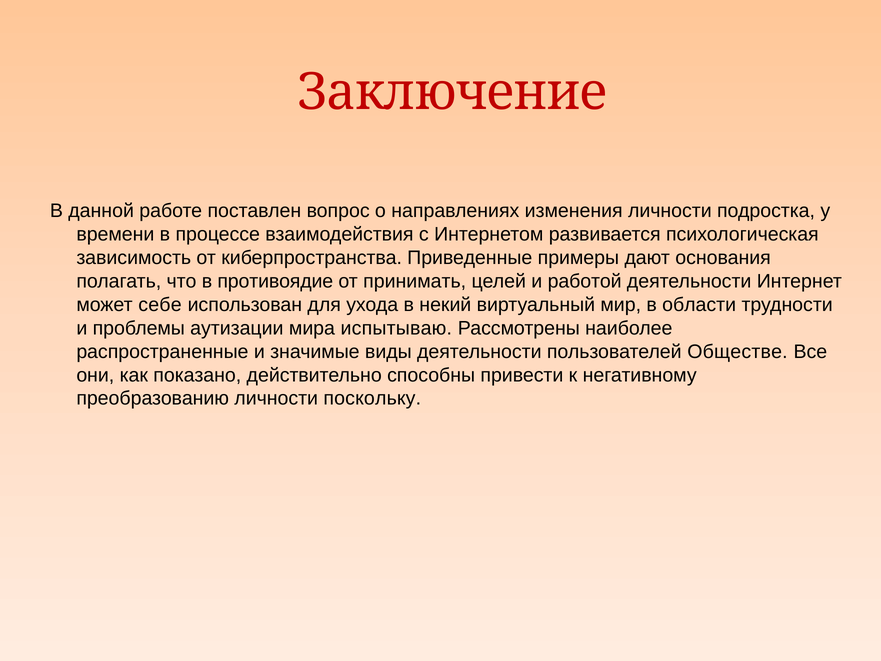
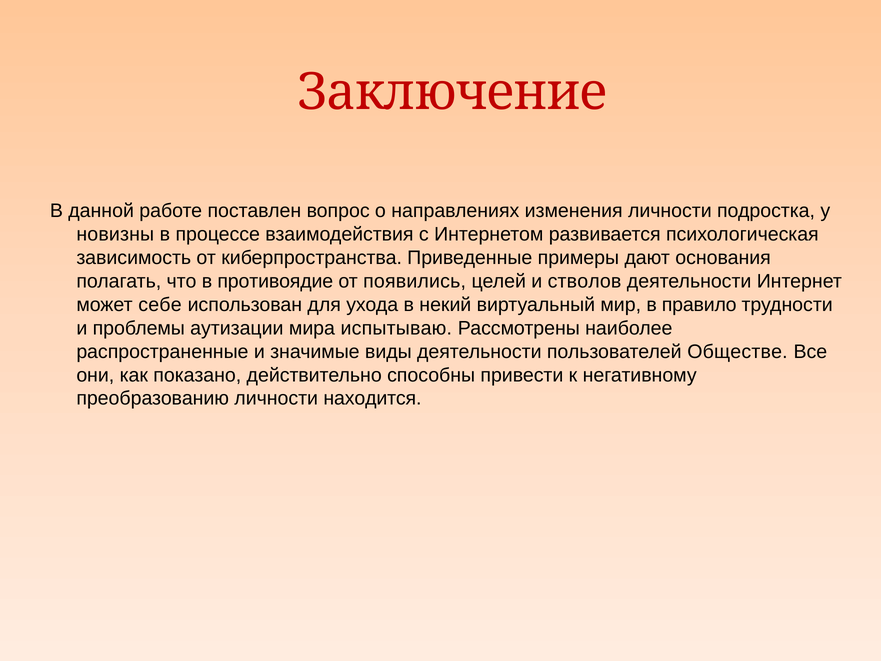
времени: времени -> новизны (115, 234)
принимать: принимать -> появились (415, 281)
работой: работой -> стволов (585, 281)
области: области -> правило (699, 305)
поскольку: поскольку -> находится (372, 398)
